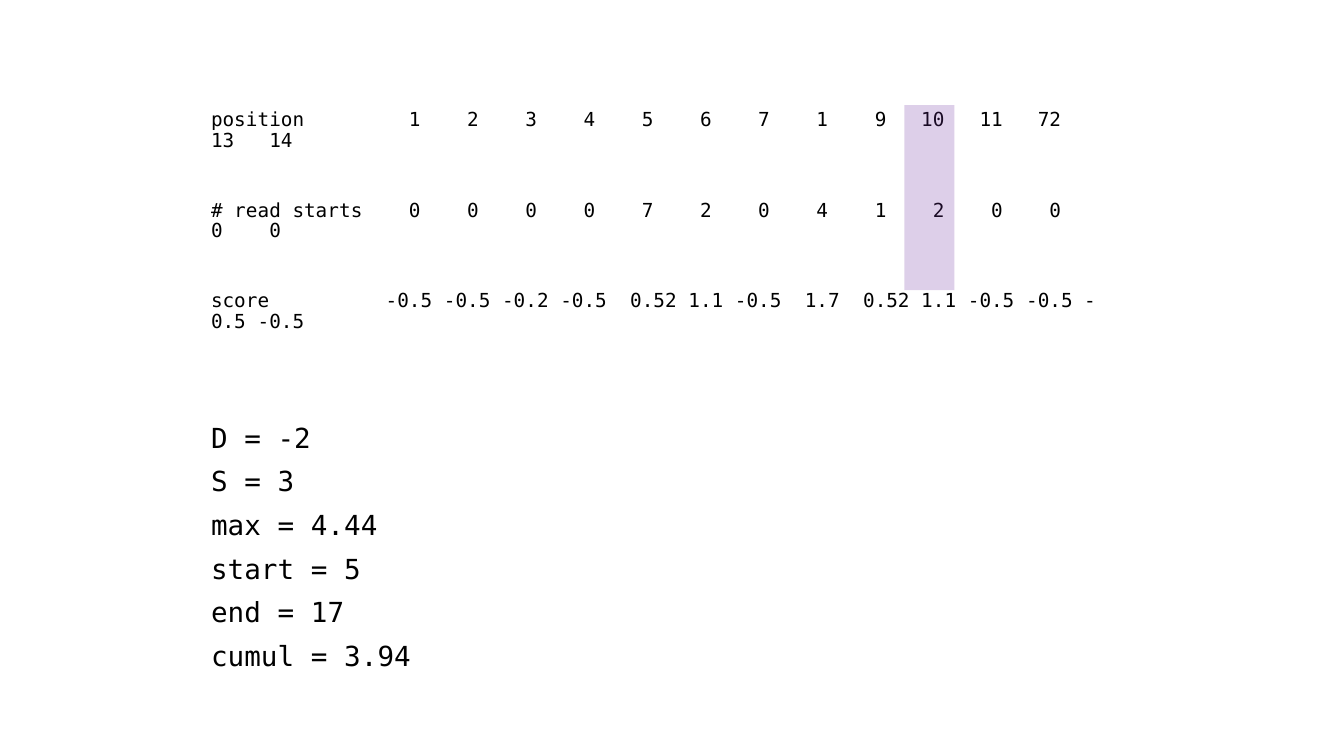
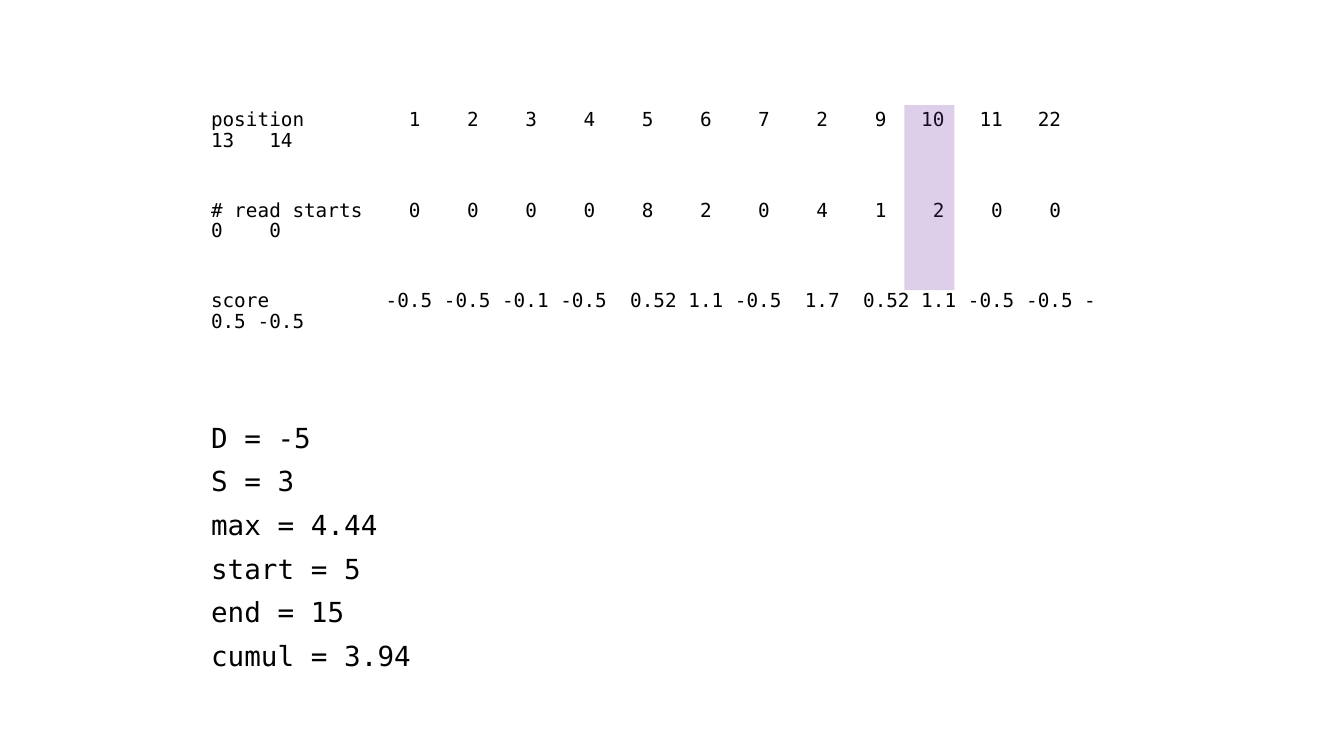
7 1: 1 -> 2 (822, 120)
72: 72 -> 22 (1049, 120)
0 7: 7 -> 8 (648, 211)
-0.2: -0.2 -> -0.1 (525, 301)
-2: -2 -> -5 (294, 439)
17: 17 -> 15 (328, 613)
